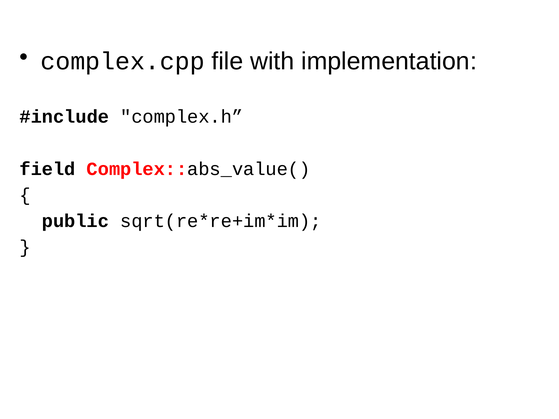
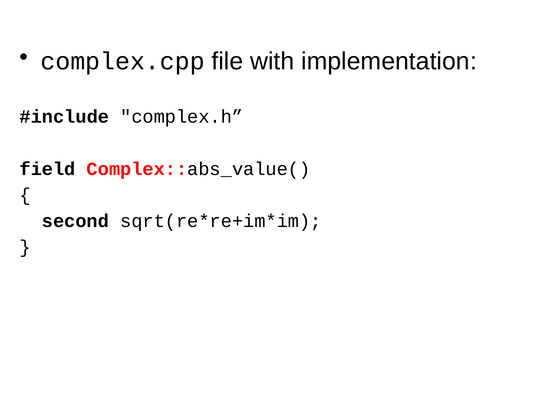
public: public -> second (75, 221)
